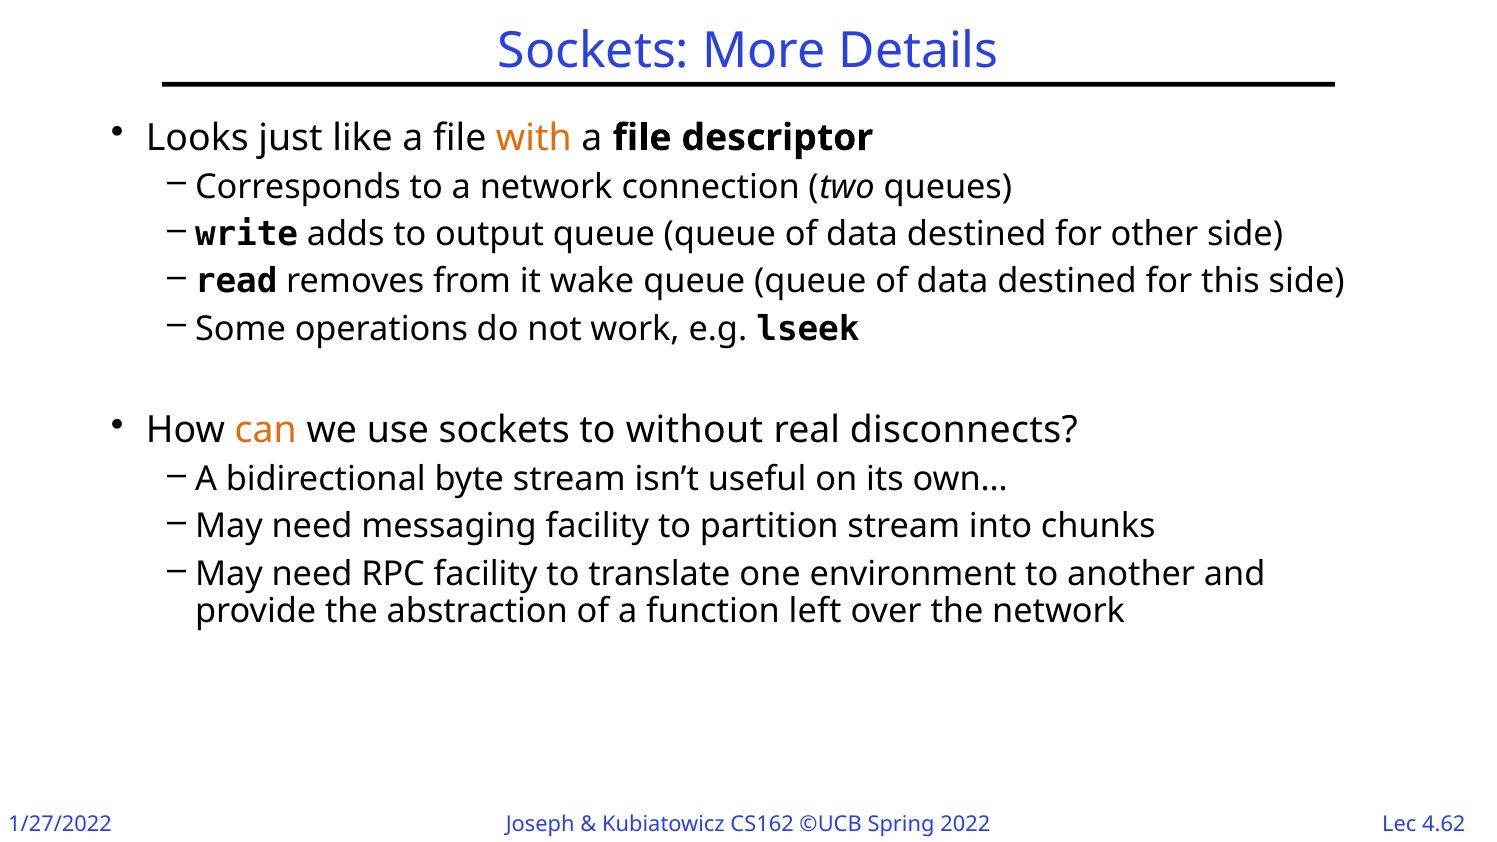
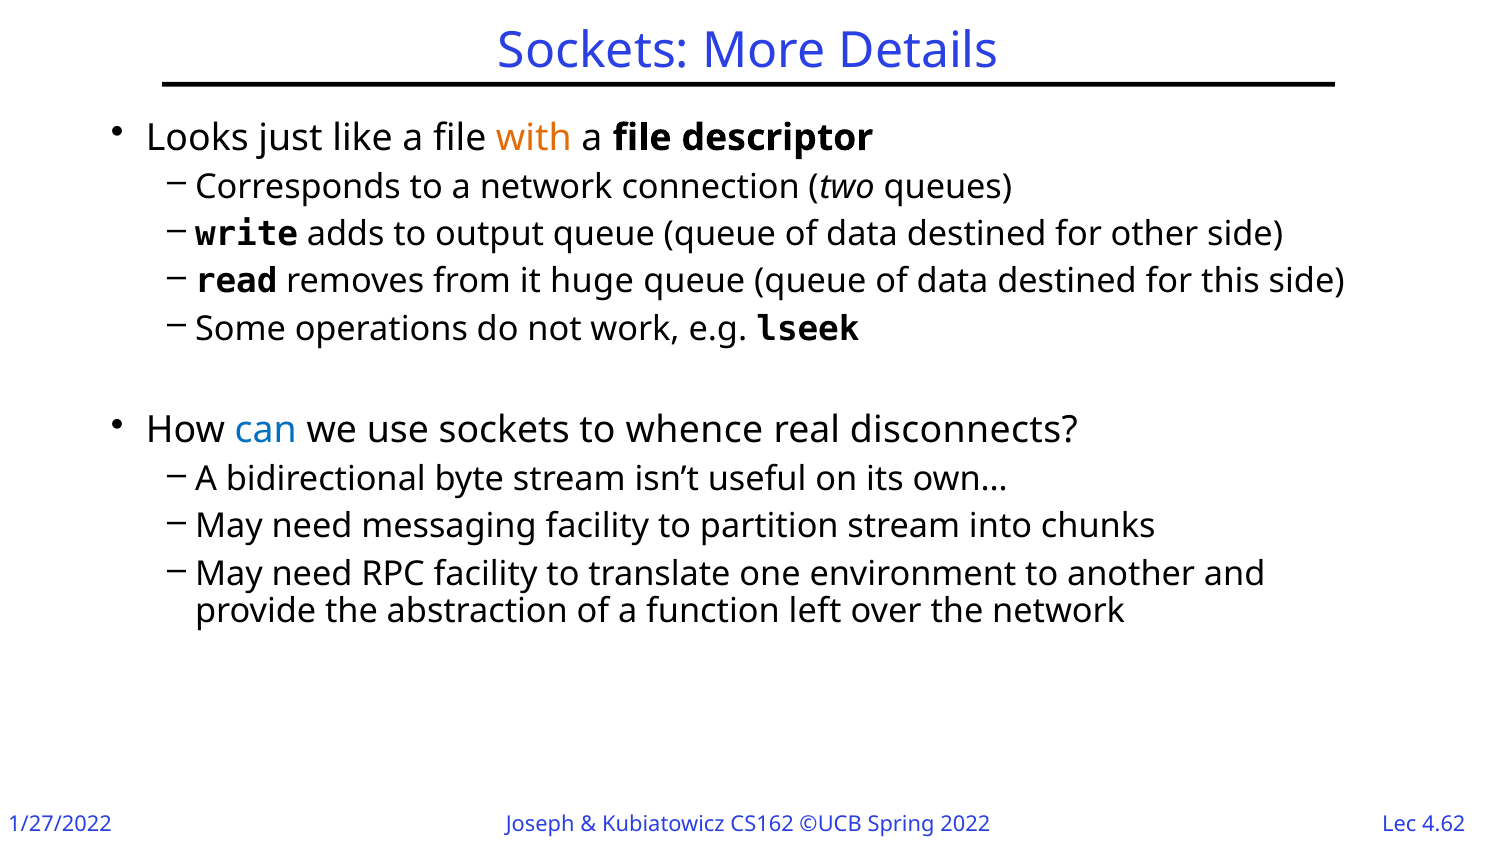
wake: wake -> huge (592, 281)
can colour: orange -> blue (266, 430)
without: without -> whence (694, 430)
